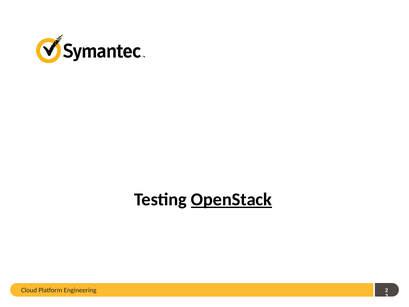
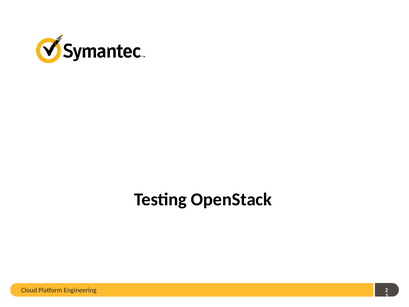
OpenStack underline: present -> none (231, 199)
